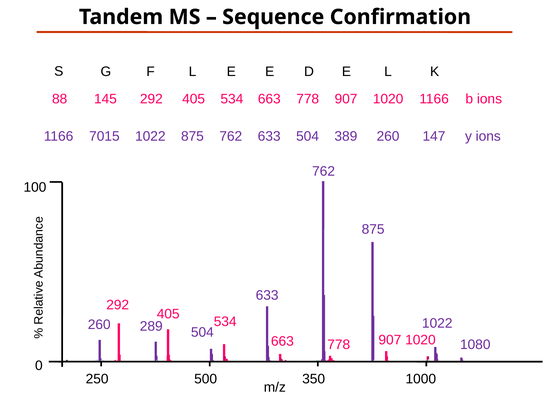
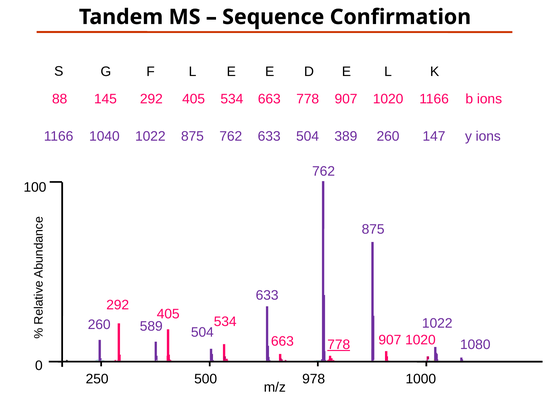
7015: 7015 -> 1040 (104, 136)
289: 289 -> 589 (151, 326)
778 underline: none -> present (339, 344)
350: 350 -> 978 (314, 379)
